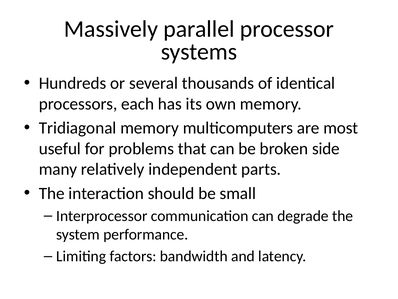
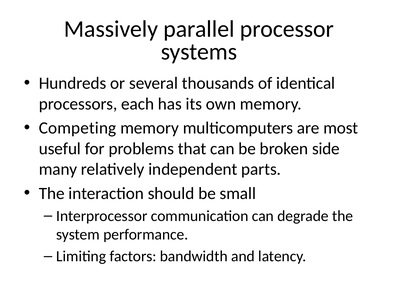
Tridiagonal: Tridiagonal -> Competing (78, 128)
